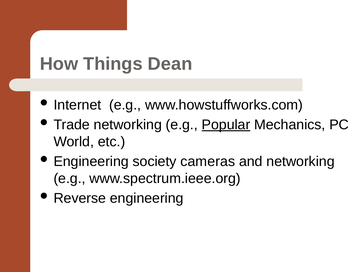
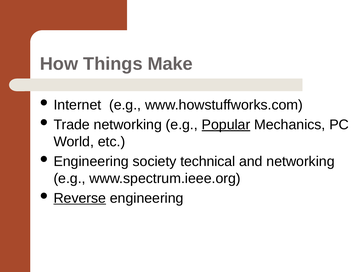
Dean: Dean -> Make (170, 64)
cameras: cameras -> technical (208, 162)
Reverse underline: none -> present (80, 198)
